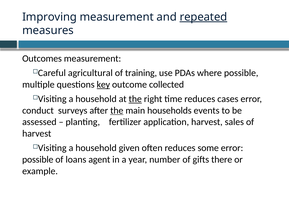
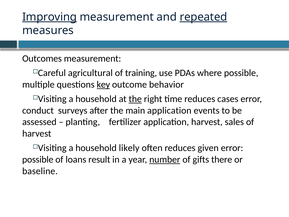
Improving underline: none -> present (50, 17)
collected: collected -> behavior (166, 84)
the underline: present -> none (117, 110)
main households: households -> application (169, 110)
given: given -> likely (129, 148)
some: some -> given (208, 148)
agent: agent -> result (99, 159)
number underline: none -> present (165, 159)
example: example -> baseline (40, 171)
